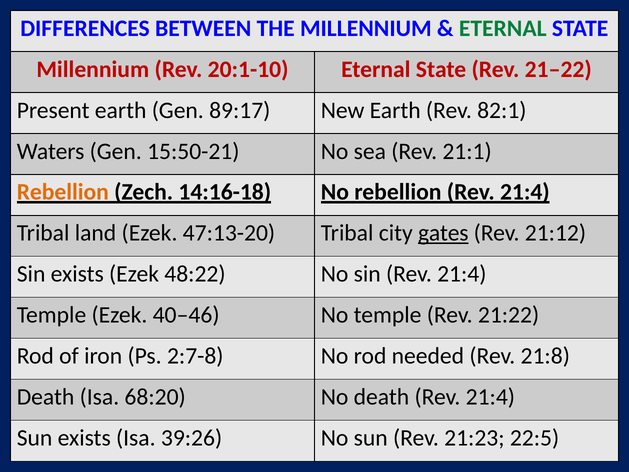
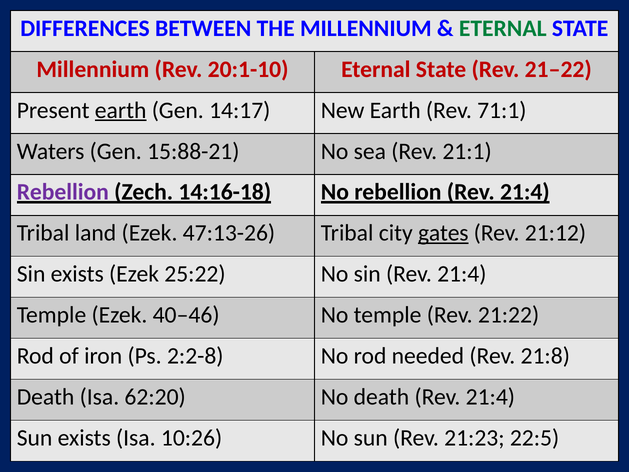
earth underline: none -> present (121, 110)
89:17: 89:17 -> 14:17 (240, 110)
82:1: 82:1 -> 71:1 (502, 110)
15:50-21: 15:50-21 -> 15:88-21 (193, 151)
Rebellion colour: orange -> purple (63, 192)
47:13-20: 47:13-20 -> 47:13-26 (229, 233)
48:22: 48:22 -> 25:22 (195, 274)
2:7-8: 2:7-8 -> 2:2-8 (195, 356)
68:20: 68:20 -> 62:20 (155, 397)
39:26: 39:26 -> 10:26 (192, 438)
